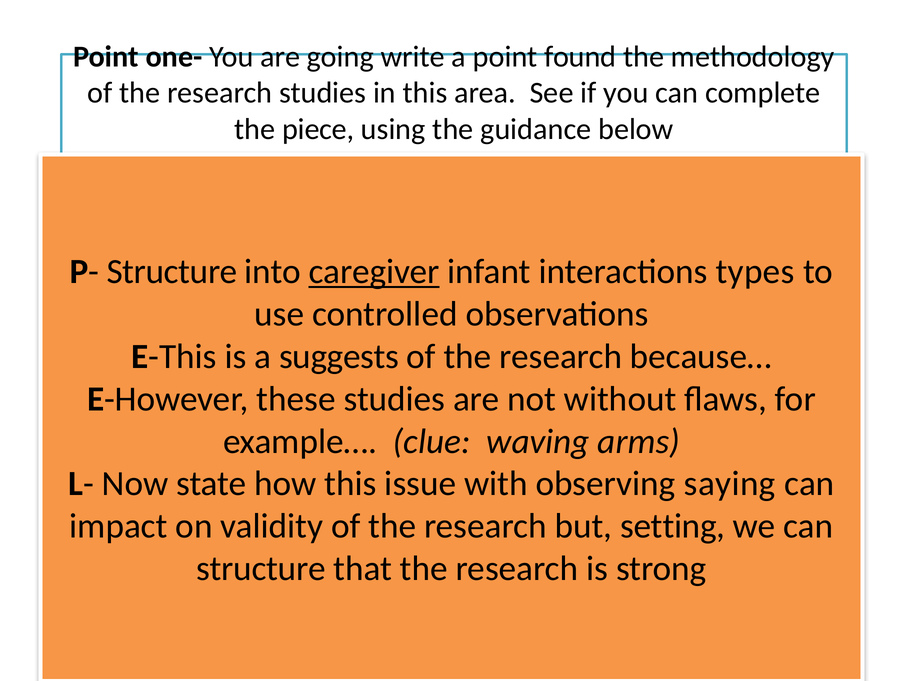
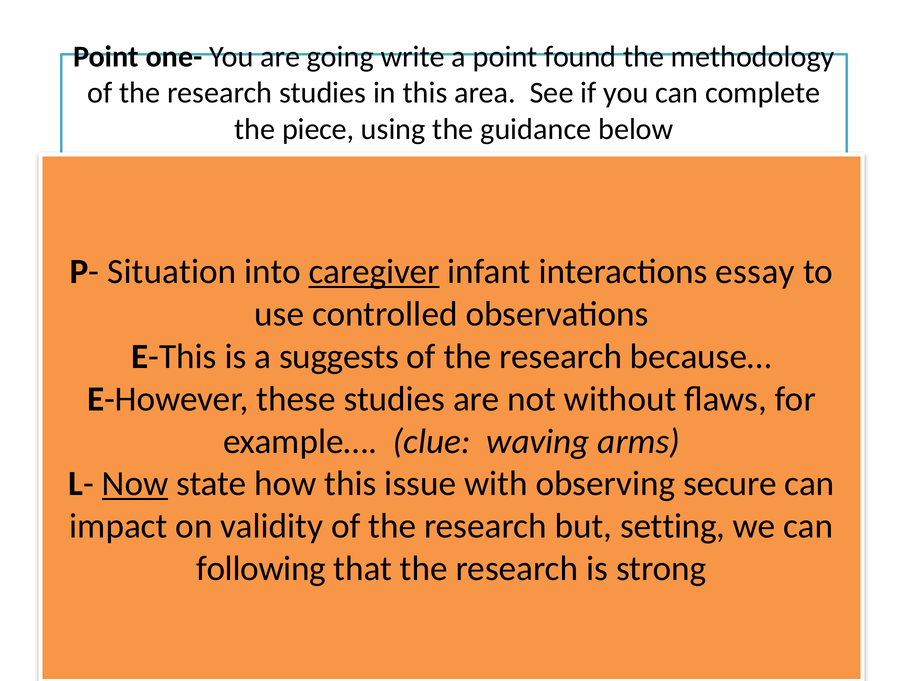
P- Structure: Structure -> Situation (172, 272)
types: types -> essay (755, 272)
Now underline: none -> present (135, 483)
saying: saying -> secure (730, 483)
structure: structure -> following (261, 568)
